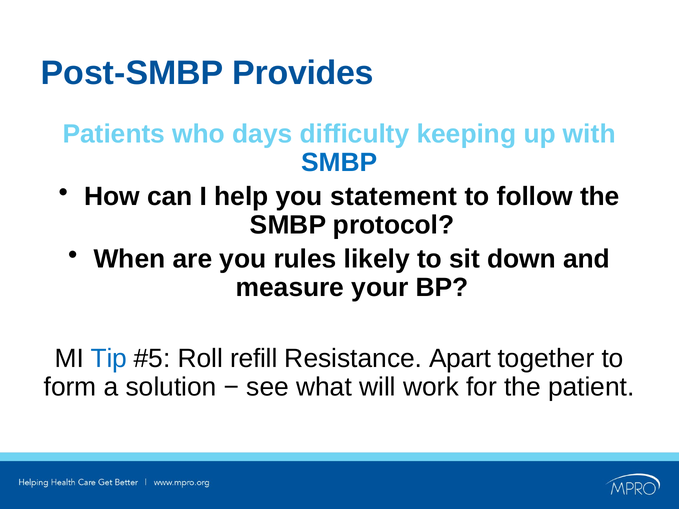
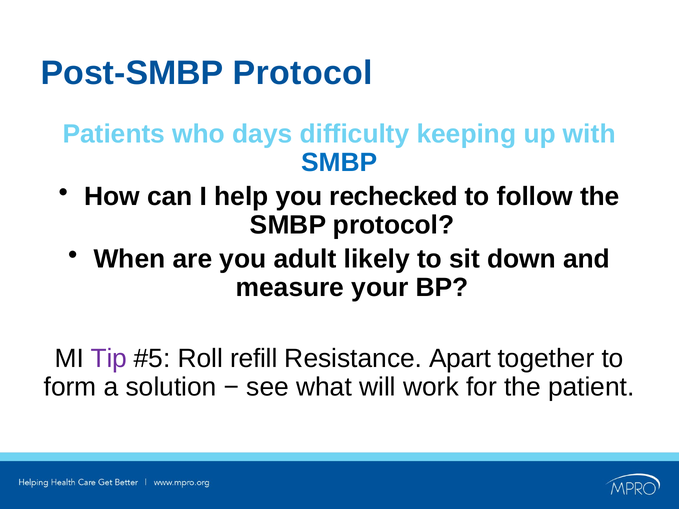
Post-SMBP Provides: Provides -> Protocol (303, 73)
statement: statement -> rechecked (394, 197)
rules: rules -> adult (305, 259)
Tip colour: blue -> purple (109, 359)
